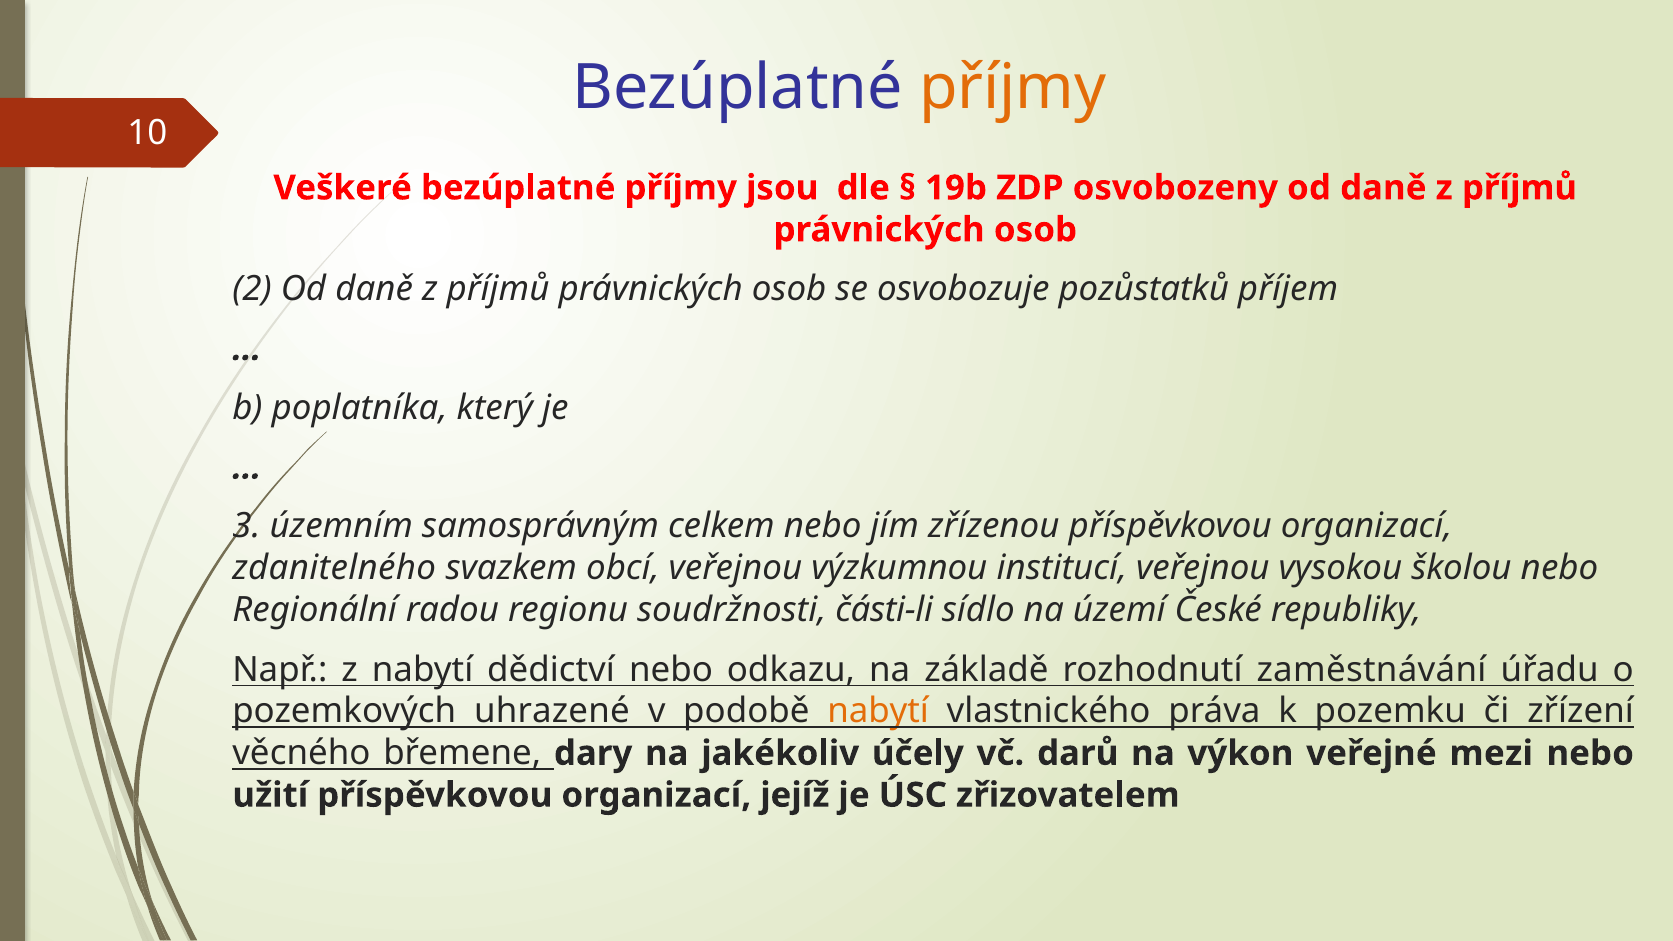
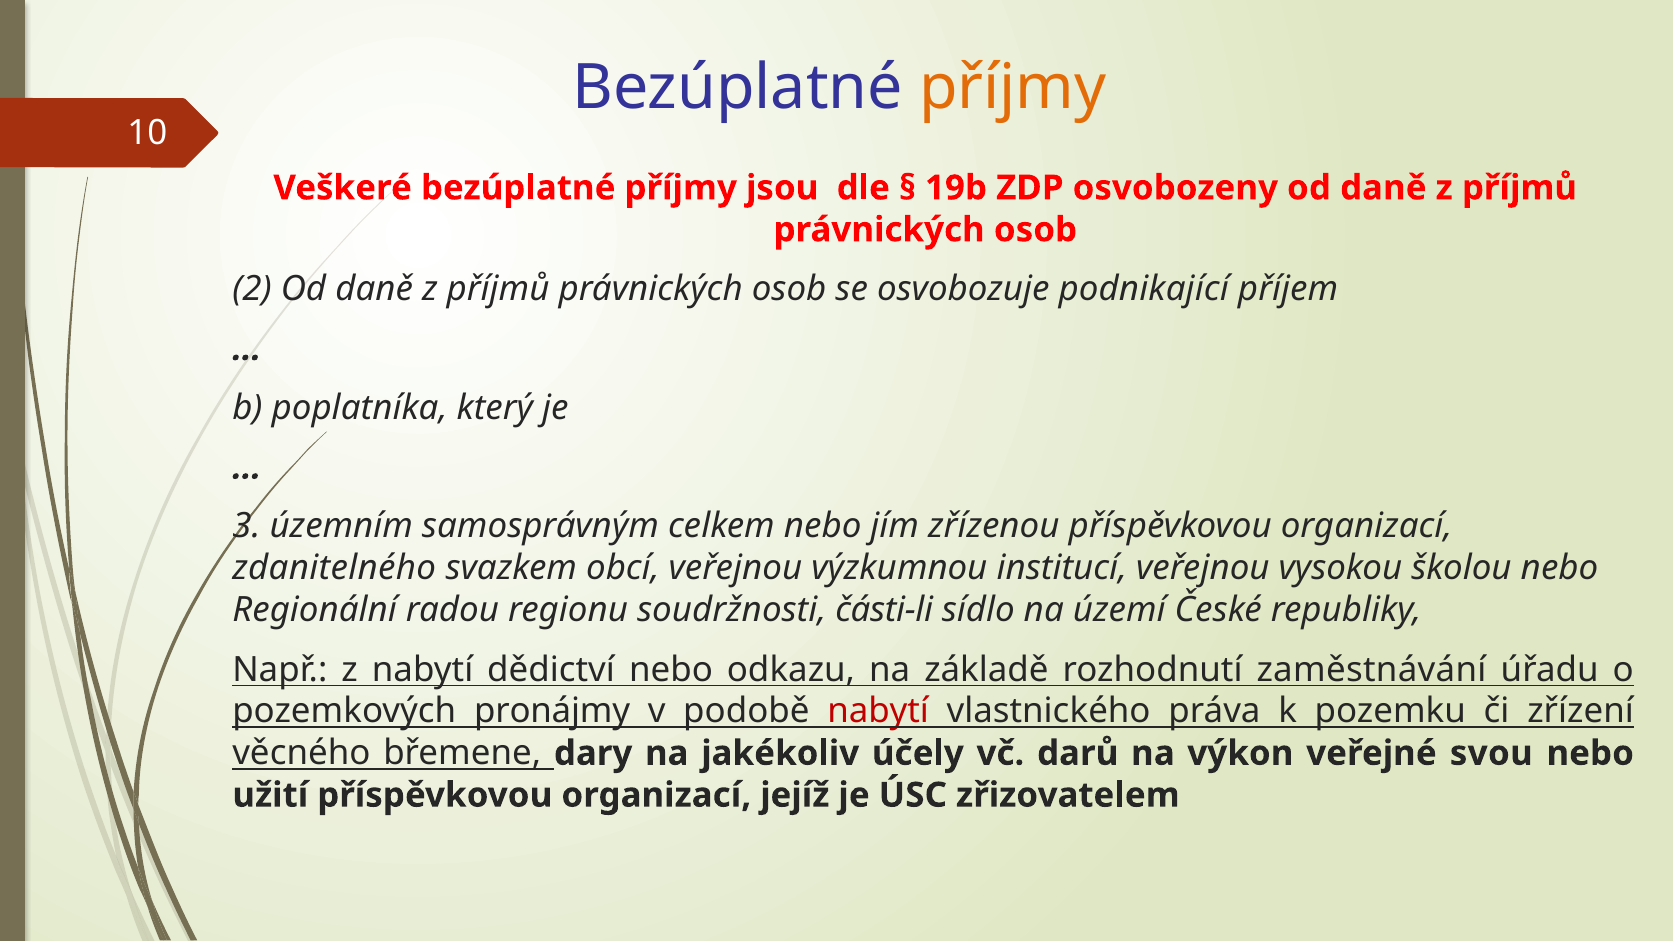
pozůstatků: pozůstatků -> podnikající (1144, 289)
uhrazené: uhrazené -> pronájmy (552, 711)
nabytí colour: orange -> red (878, 711)
mezi: mezi -> svou (1491, 753)
